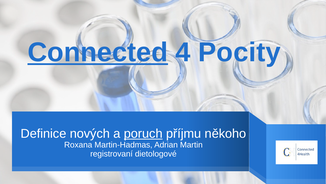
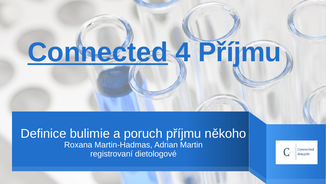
4 Pocity: Pocity -> Příjmu (240, 52)
nových: nových -> bulimie (90, 133)
poruch underline: present -> none (143, 133)
